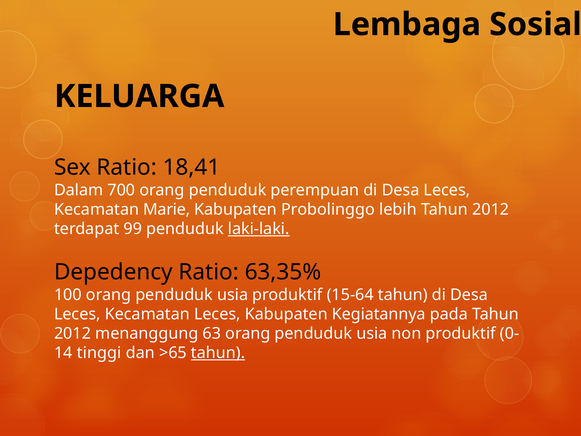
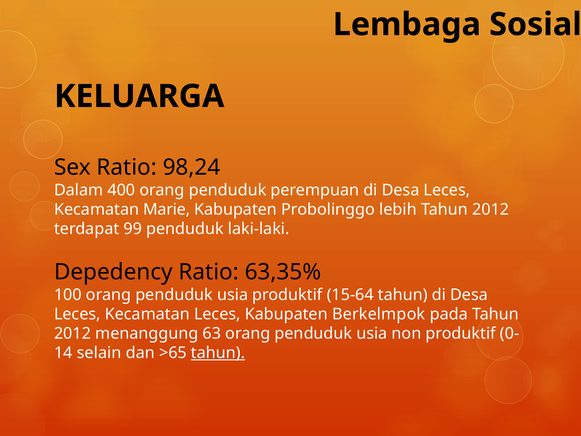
18,41: 18,41 -> 98,24 (192, 167)
700: 700 -> 400 (121, 190)
laki-laki underline: present -> none (259, 229)
Kegiatannya: Kegiatannya -> Berkelmpok (379, 314)
tinggi: tinggi -> selain (99, 353)
